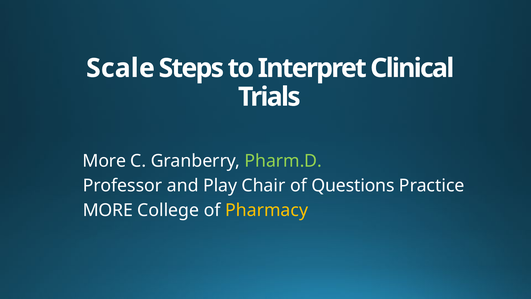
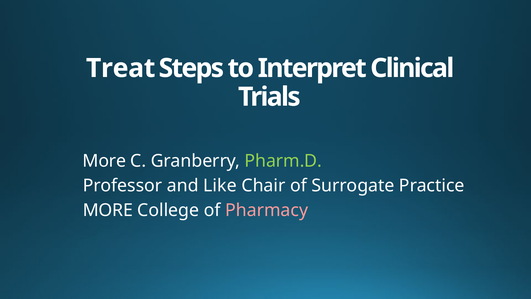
Scale: Scale -> Treat (121, 68)
Play: Play -> Like (220, 185)
Questions: Questions -> Surrogate (353, 185)
Pharmacy colour: yellow -> pink (267, 210)
